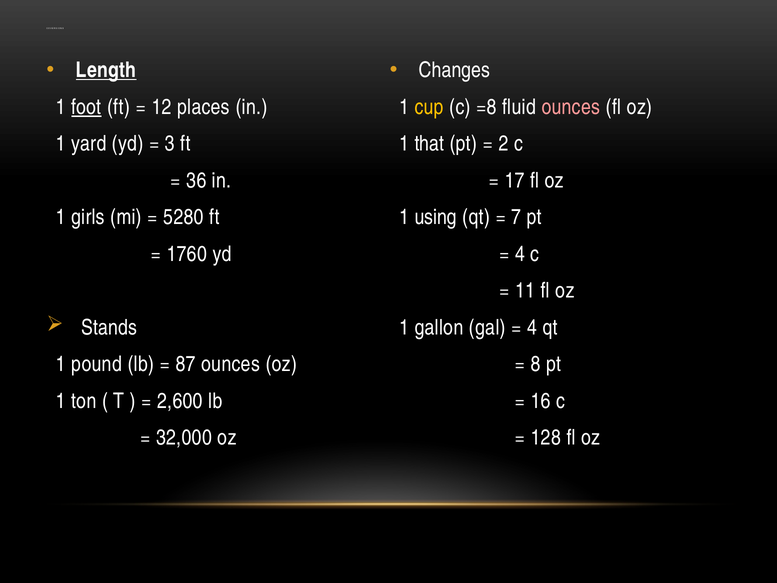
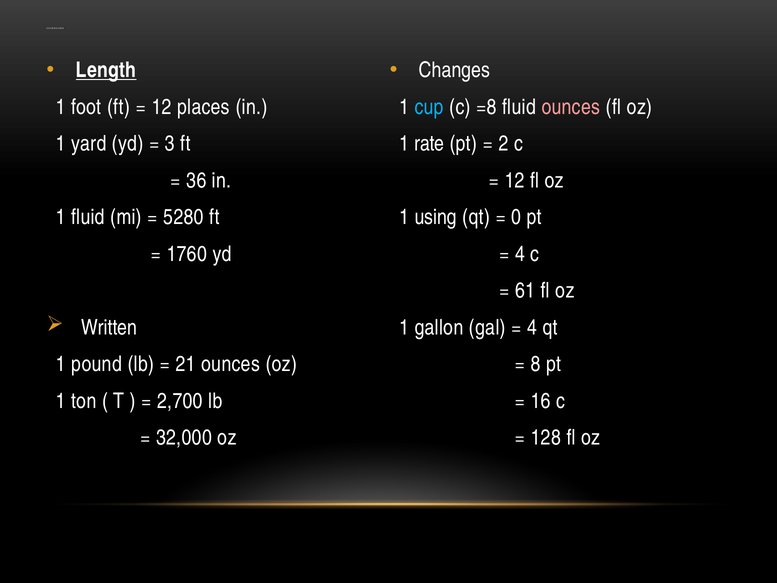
foot underline: present -> none (86, 107)
cup colour: yellow -> light blue (429, 107)
that: that -> rate (429, 144)
17: 17 -> 12 (514, 180)
1 girls: girls -> fluid (88, 217)
7: 7 -> 0 (516, 217)
11: 11 -> 61 (525, 291)
Stands: Stands -> Written (109, 327)
87: 87 -> 21 (185, 364)
2,600: 2,600 -> 2,700 (180, 401)
